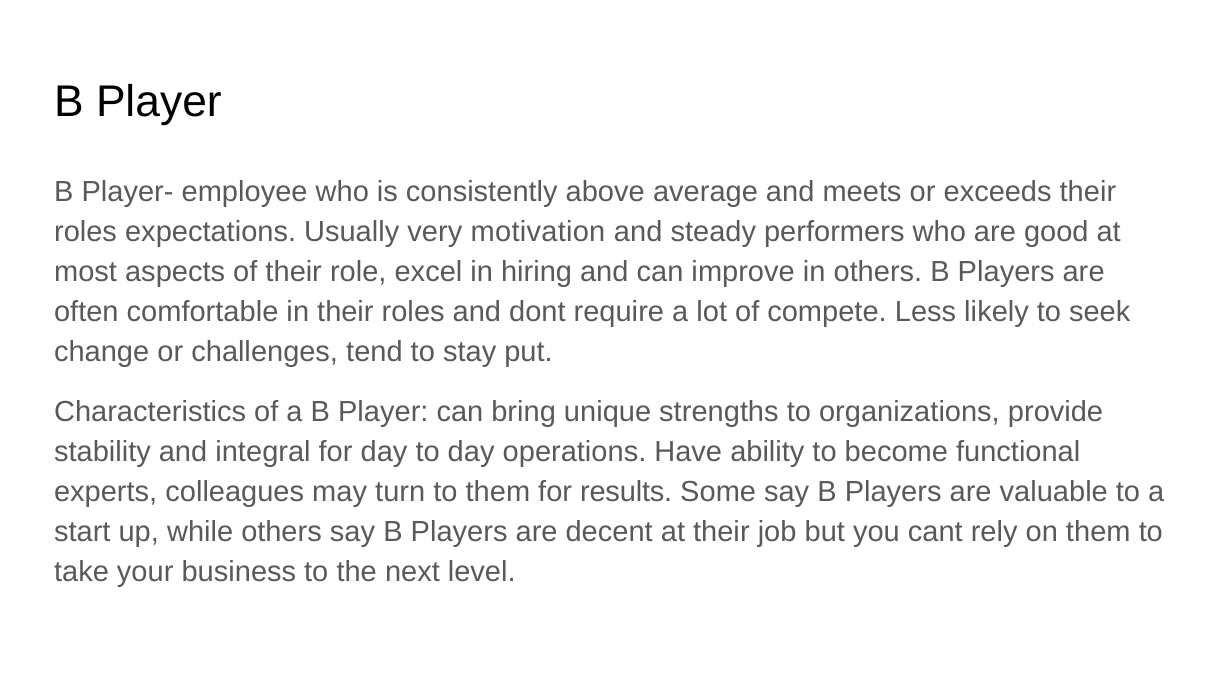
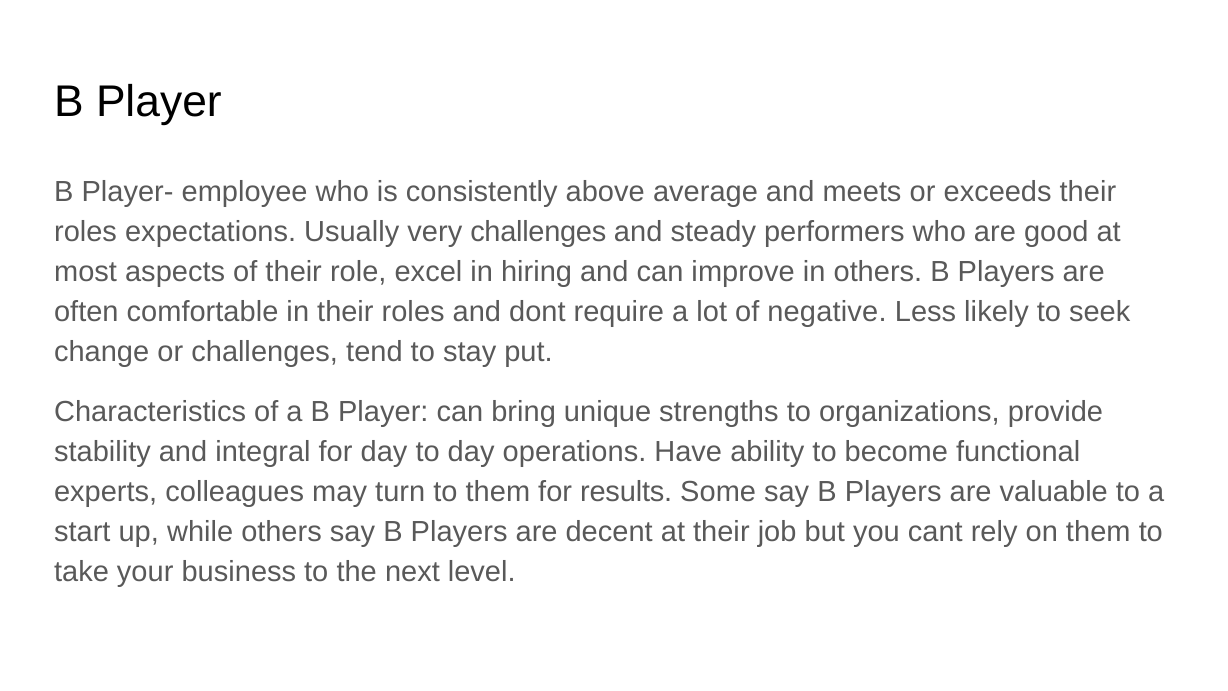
very motivation: motivation -> challenges (538, 232)
compete: compete -> negative (827, 312)
